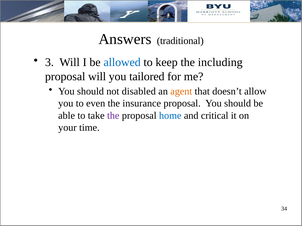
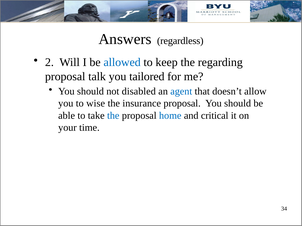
traditional: traditional -> regardless (180, 41)
3: 3 -> 2 (49, 62)
including: including -> regarding (220, 62)
proposal will: will -> talk (97, 77)
agent colour: orange -> blue (181, 92)
even: even -> wise (96, 104)
the colour: purple -> blue (113, 116)
